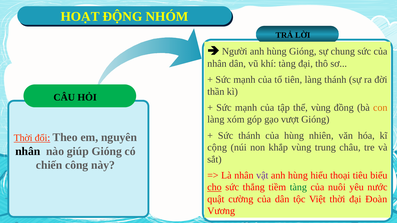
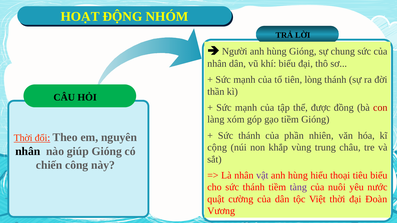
khí tàng: tàng -> biểu (287, 64)
tiên làng: làng -> lòng (313, 80)
thể vùng: vùng -> được (321, 108)
con colour: orange -> red (380, 108)
gạo vượt: vượt -> tiềm (290, 120)
của hùng: hùng -> phần (294, 136)
cho underline: present -> none (214, 187)
thắng: thắng -> thánh (254, 187)
tàng colour: green -> purple (298, 187)
